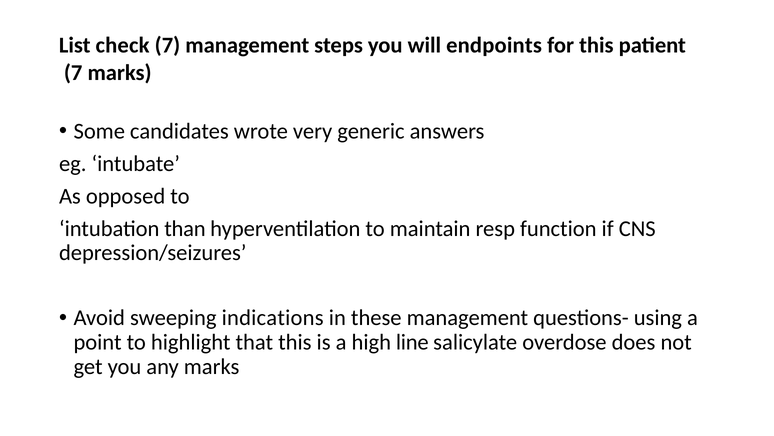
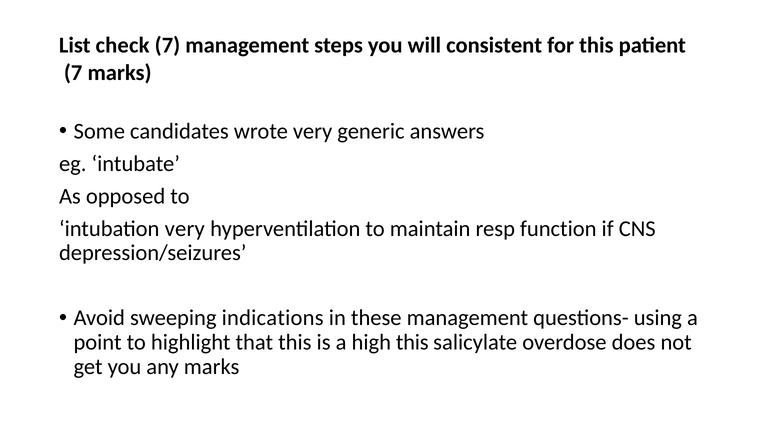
endpoints: endpoints -> consistent (494, 45)
intubation than: than -> very (185, 228)
high line: line -> this (412, 342)
